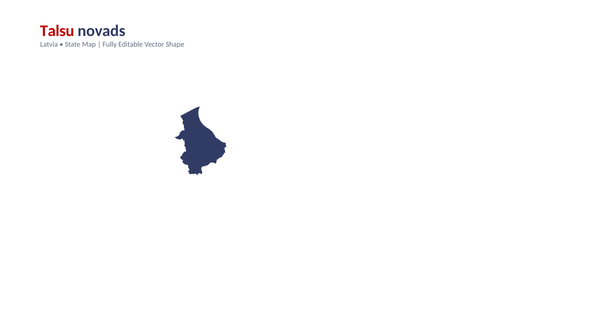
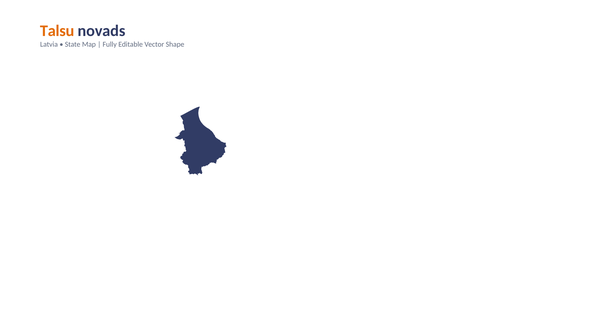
Talsu colour: red -> orange (57, 31)
